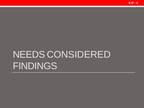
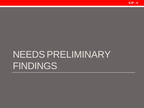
CONSIDERED: CONSIDERED -> PRELIMINARY (79, 55)
